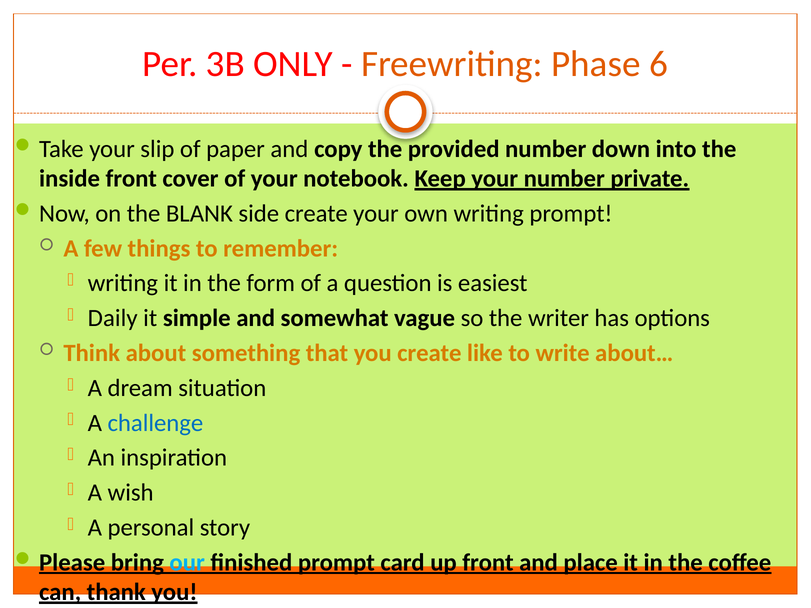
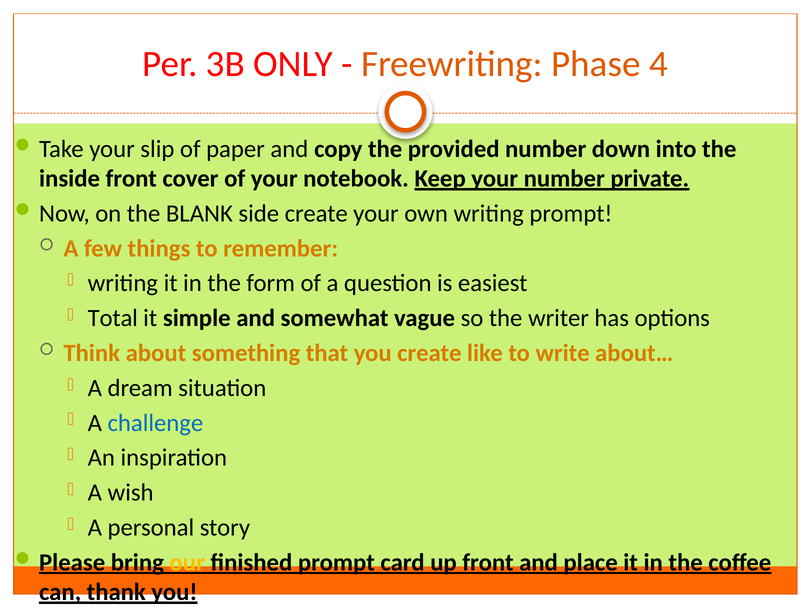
6: 6 -> 4 (659, 64)
Daily: Daily -> Total (113, 318)
our colour: light blue -> yellow (187, 563)
